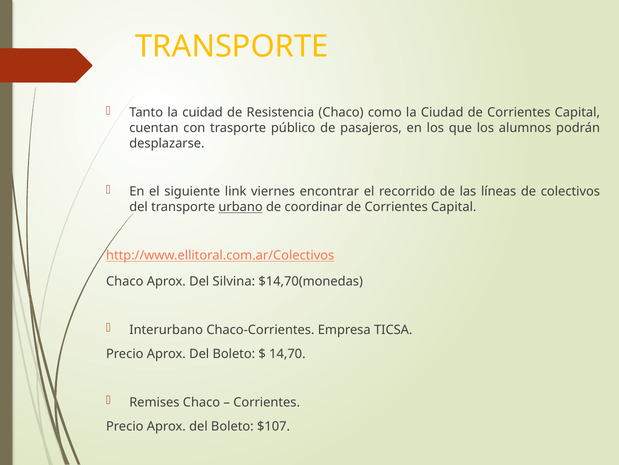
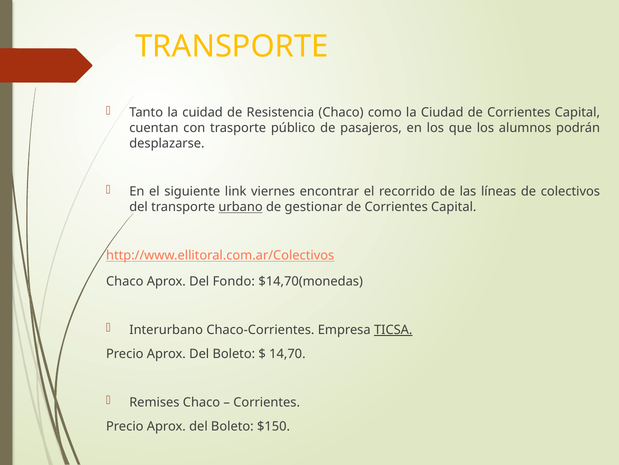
coordinar: coordinar -> gestionar (314, 207)
Silvina: Silvina -> Fondo (234, 281)
TICSA underline: none -> present (393, 329)
$107: $107 -> $150 (274, 426)
